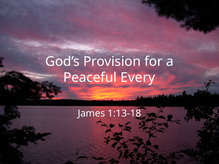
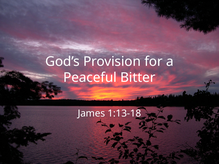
Every: Every -> Bitter (138, 78)
